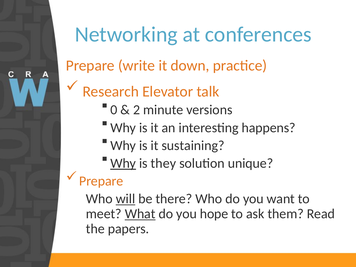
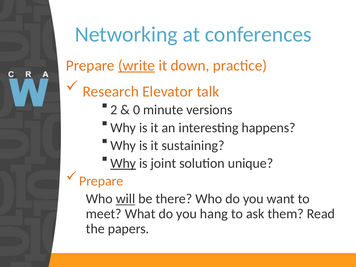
write underline: none -> present (137, 65)
0: 0 -> 2 (114, 110)
2: 2 -> 0 (137, 110)
they: they -> joint (163, 163)
What underline: present -> none (140, 214)
hope: hope -> hang (214, 214)
